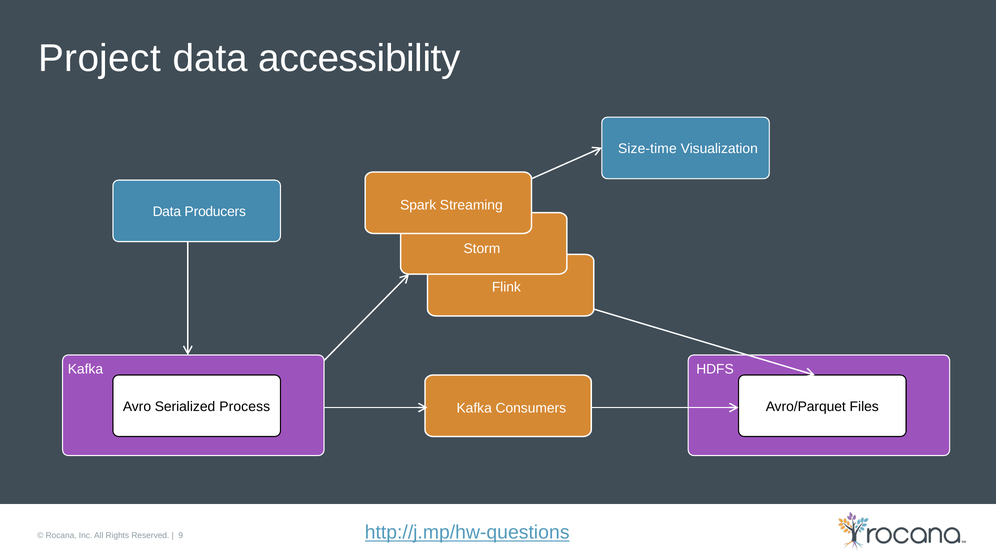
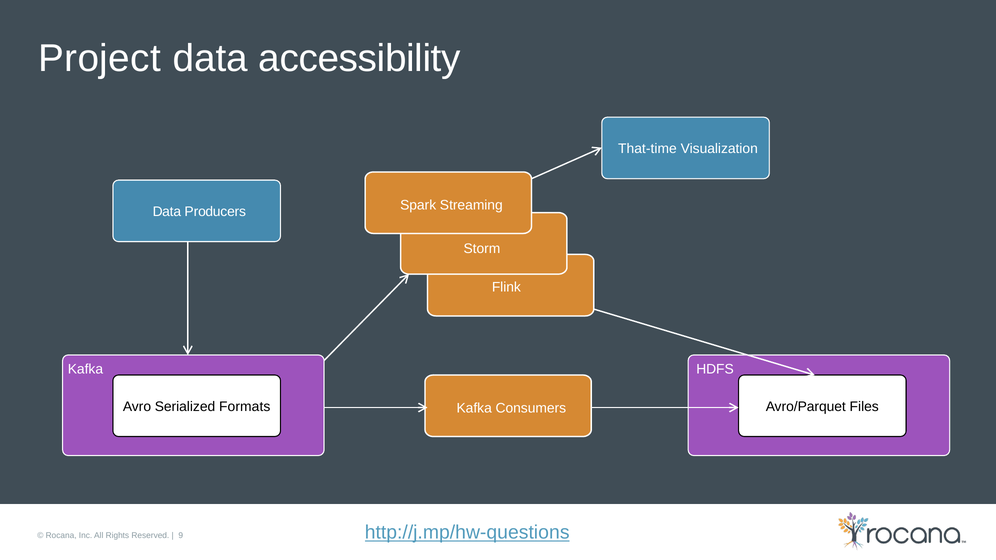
Size-time: Size-time -> That-time (647, 149)
Process: Process -> Formats (245, 407)
